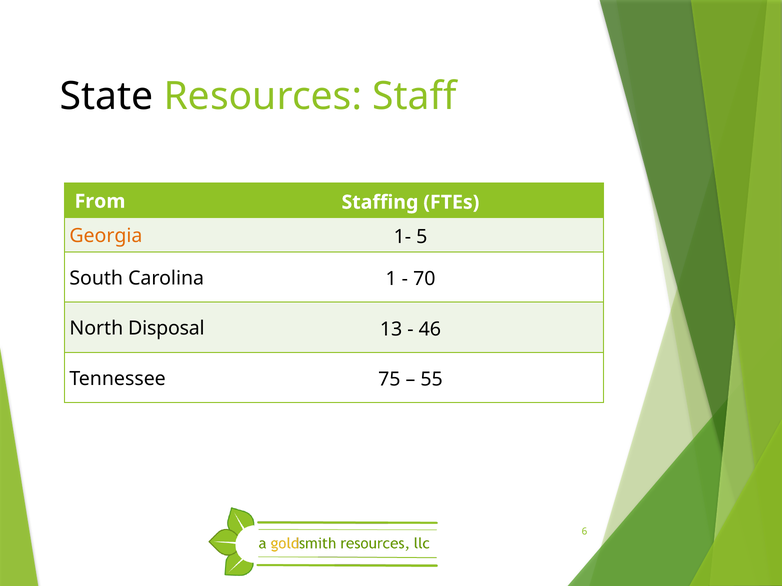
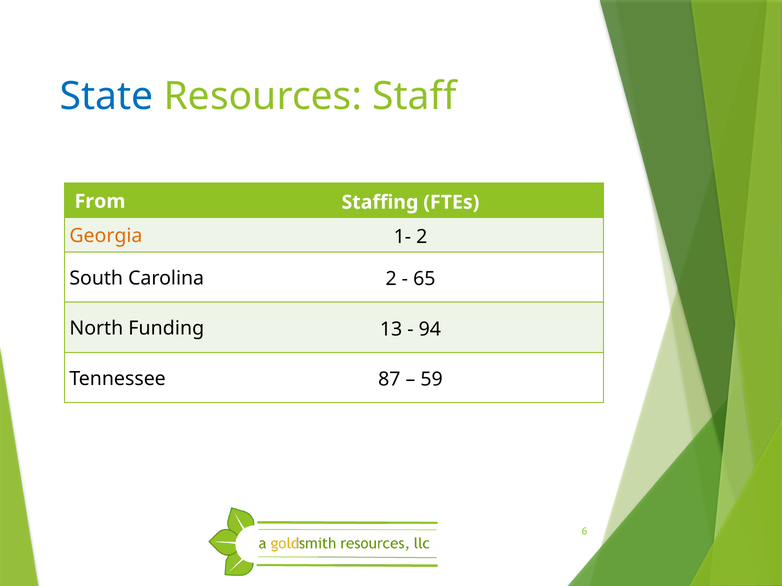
State colour: black -> blue (107, 97)
1- 5: 5 -> 2 (422, 237)
Carolina 1: 1 -> 2 (391, 279)
70: 70 -> 65 (424, 279)
Disposal: Disposal -> Funding (166, 329)
46: 46 -> 94 (430, 330)
75: 75 -> 87 (389, 380)
55: 55 -> 59 (432, 380)
